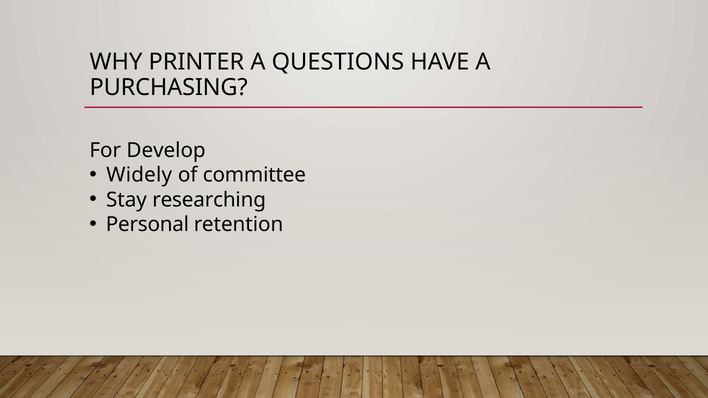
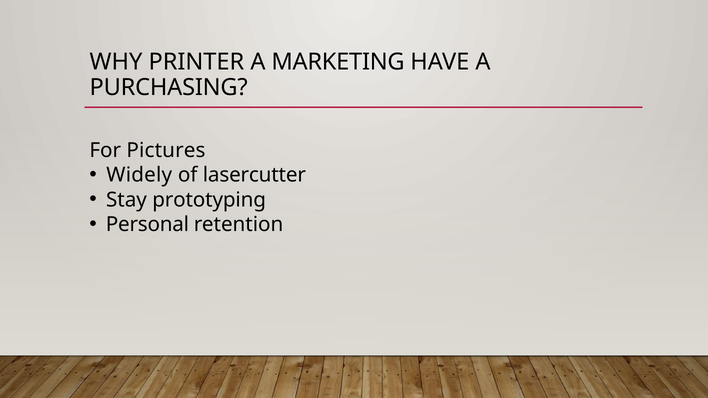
QUESTIONS: QUESTIONS -> MARKETING (338, 62)
Develop: Develop -> Pictures (166, 150)
committee: committee -> lasercutter (254, 175)
researching: researching -> prototyping (209, 200)
